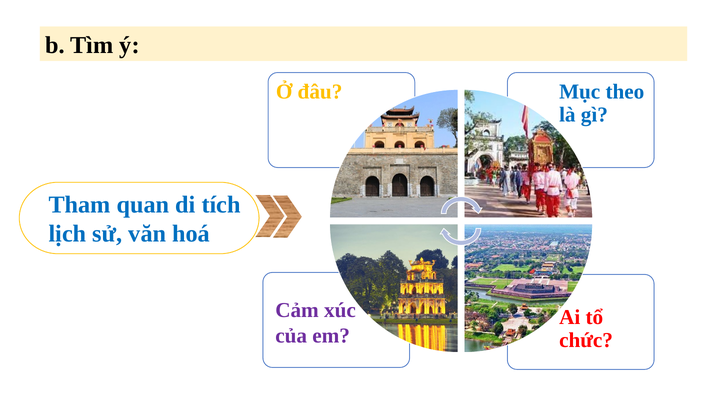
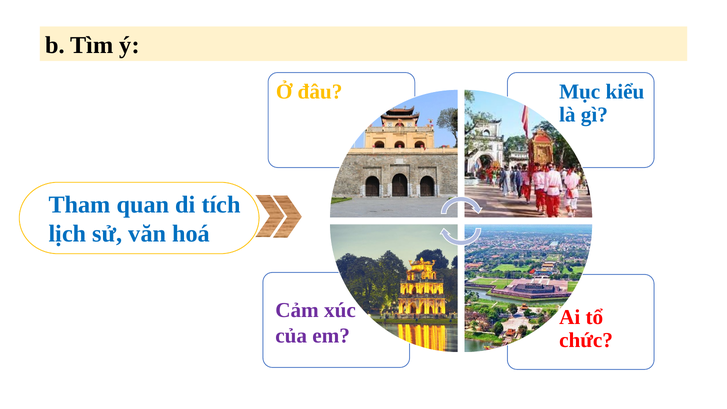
theo: theo -> kiểu (625, 92)
